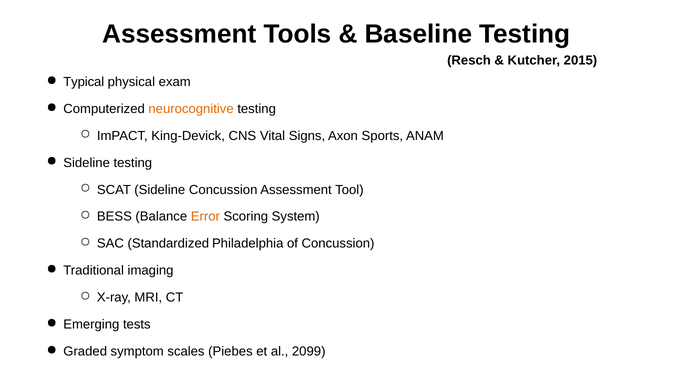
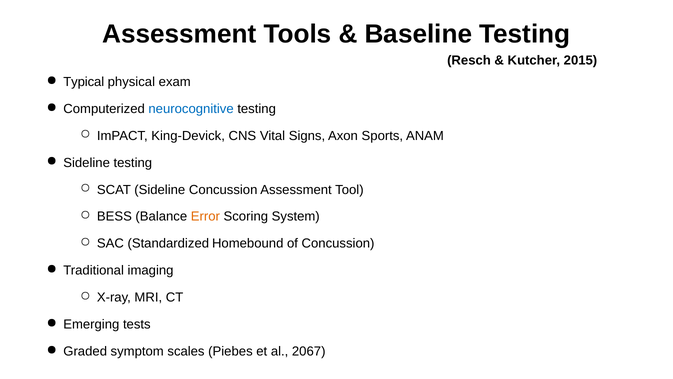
neurocognitive colour: orange -> blue (191, 109)
Philadelphia: Philadelphia -> Homebound (248, 243)
2099: 2099 -> 2067 (309, 351)
